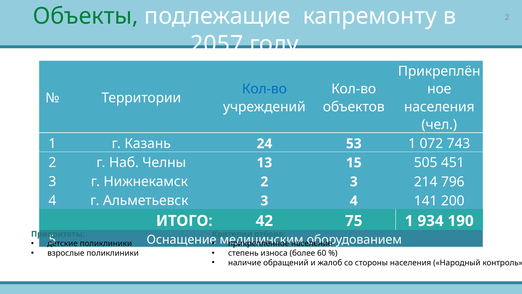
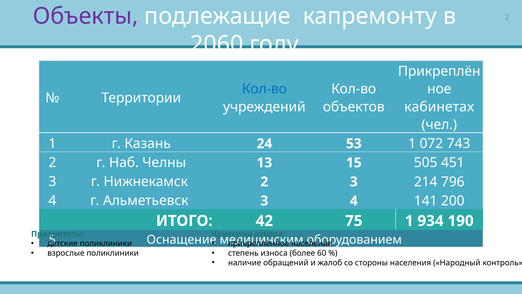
Объекты colour: green -> purple (86, 16)
2057: 2057 -> 2060 (217, 44)
населения: населения -> кабинетах (439, 107)
